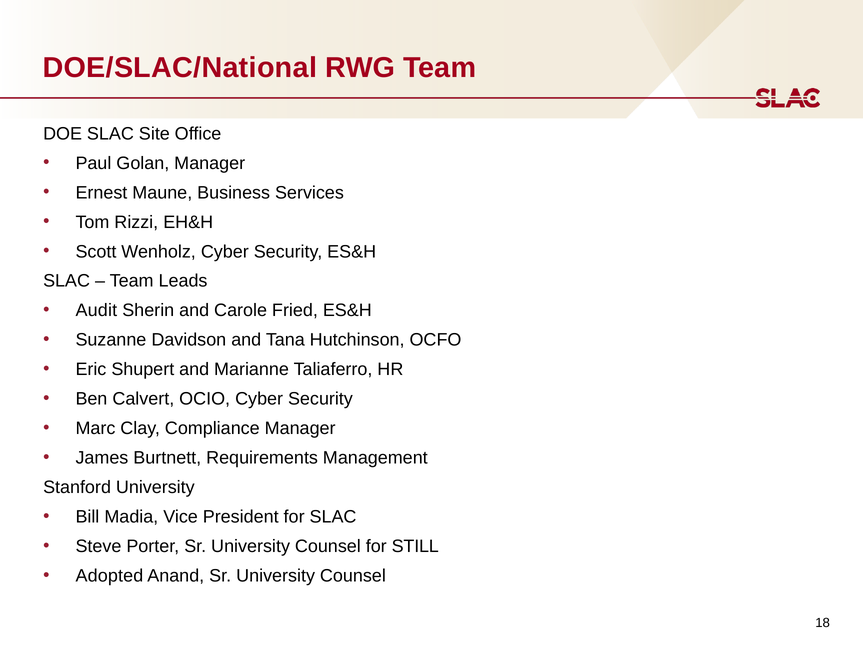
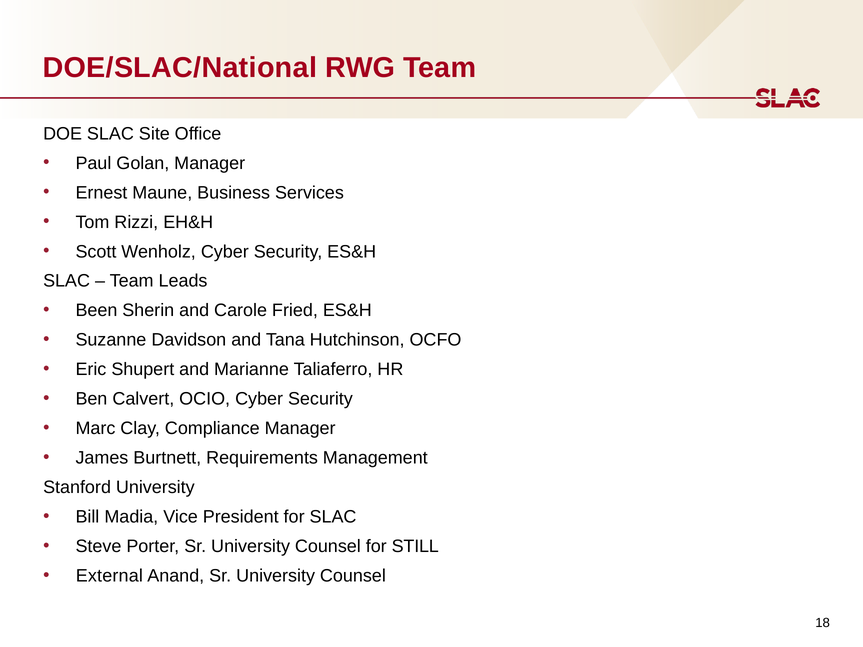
Audit: Audit -> Been (96, 311)
Adopted: Adopted -> External (109, 576)
